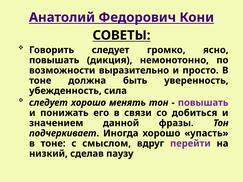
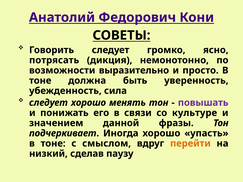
повышать: повышать -> потрясать (54, 60)
добиться: добиться -> культуре (195, 113)
перейти colour: purple -> orange (190, 144)
